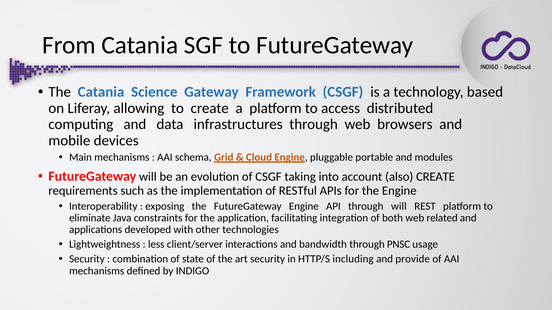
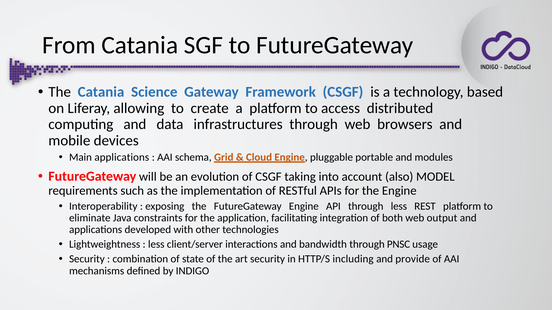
Main mechanisms: mechanisms -> applications (122, 158)
also CREATE: CREATE -> MODEL (435, 177)
through will: will -> less (399, 207)
related: related -> output (442, 218)
